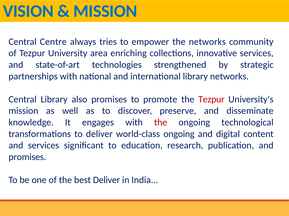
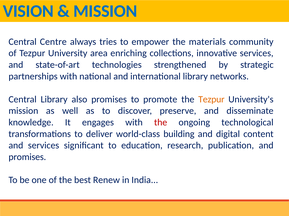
the networks: networks -> materials (207, 42)
Tezpur colour: red -> orange (211, 100)
world-class ongoing: ongoing -> building (179, 134)
best Deliver: Deliver -> Renew (106, 181)
